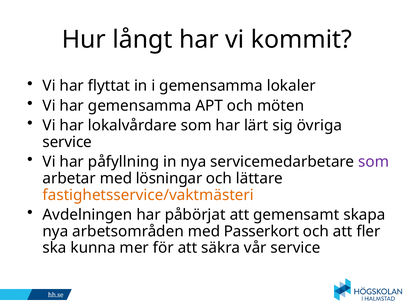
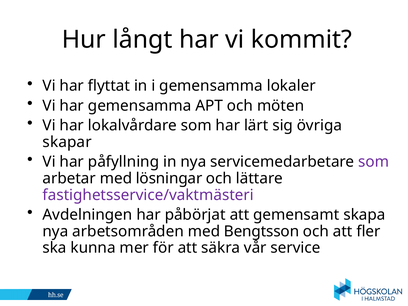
service: service -> skapar (67, 142)
fastighetsservice/vaktmästeri colour: orange -> purple (148, 195)
Passerkort: Passerkort -> Bengtsson (262, 231)
